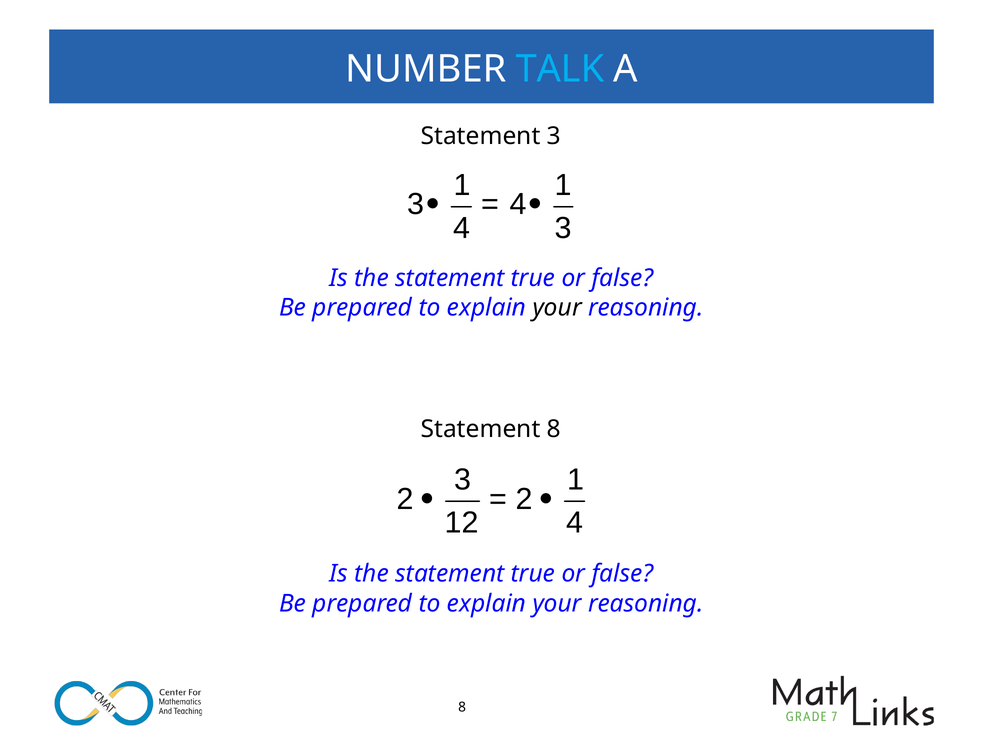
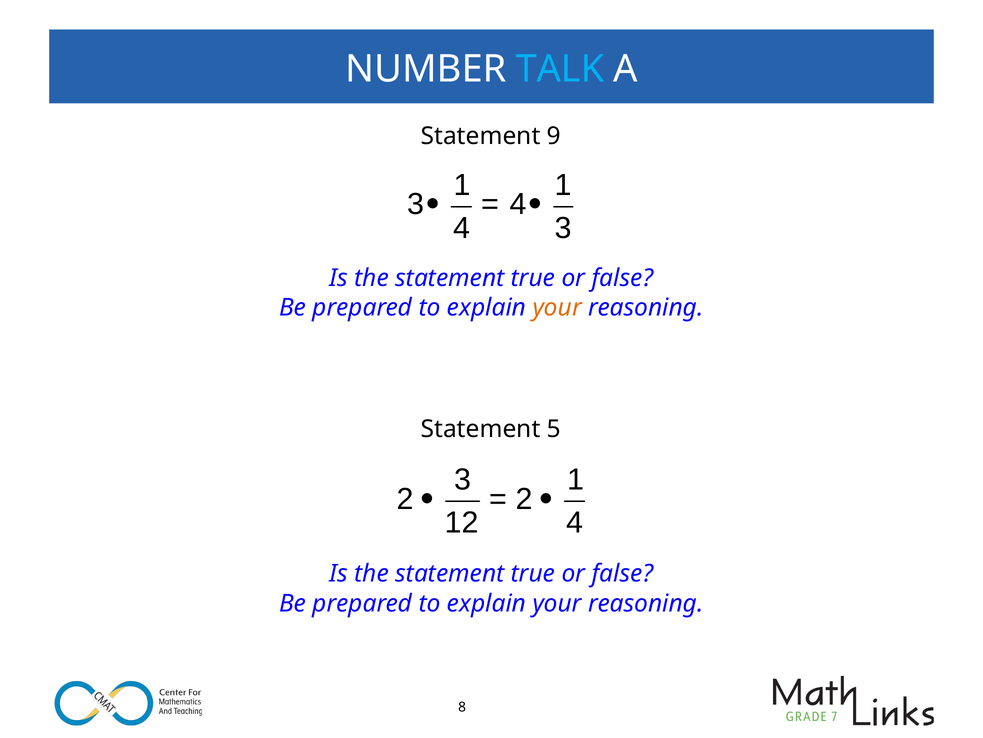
Statement 3: 3 -> 9 (554, 136)
your colour: black -> orange (557, 307)
Statement 8: 8 -> 5 (554, 429)
